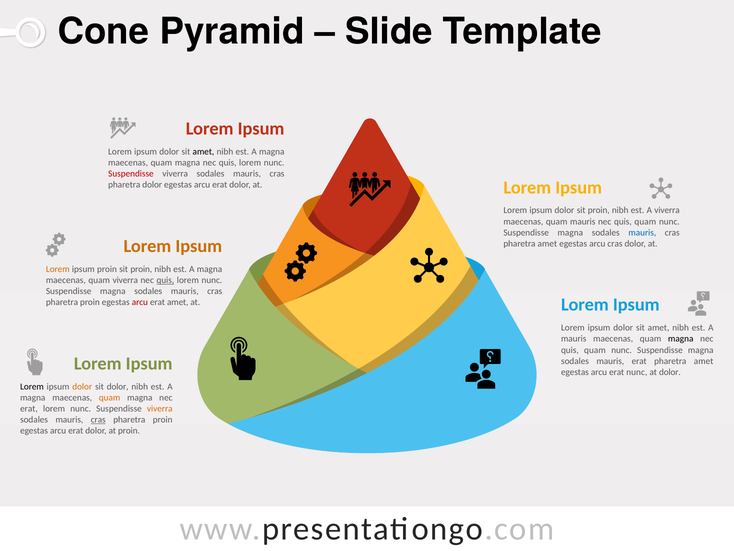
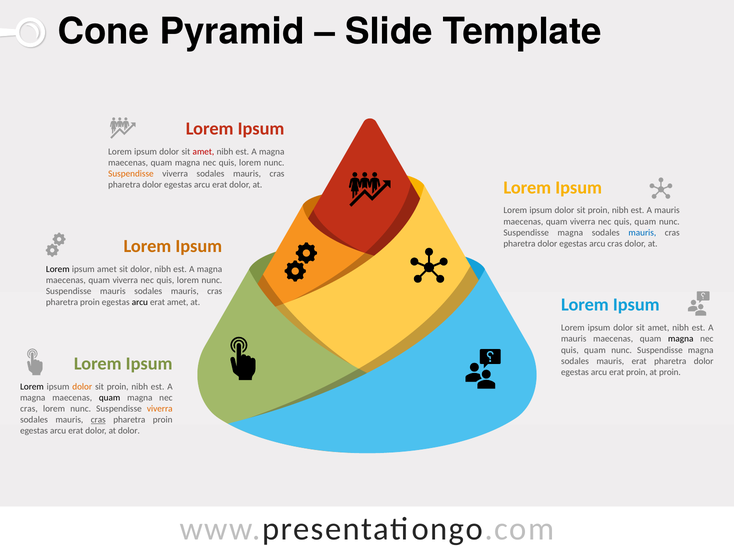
amet colour: black -> red (203, 152)
Suspendisse colour: red -> orange (131, 174)
viverra: viverra -> mauris (667, 210)
mauris: mauris -> viverra (583, 221)
amet: amet -> dolor (547, 243)
Lorem colour: orange -> black (58, 269)
ipsum proin: proin -> amet (107, 269)
proin: proin -> dolor (141, 269)
quis underline: present -> none (165, 280)
magna: magna -> mauris (113, 291)
arcu colour: red -> black (140, 302)
amet: amet -> dolor (704, 361)
erat nunc: nunc -> proin (637, 372)
at dolor: dolor -> proin (670, 372)
dolor: dolor -> proin (118, 386)
quam colour: orange -> black (110, 397)
erat: erat -> cras (29, 408)
at proin: proin -> dolor (129, 430)
